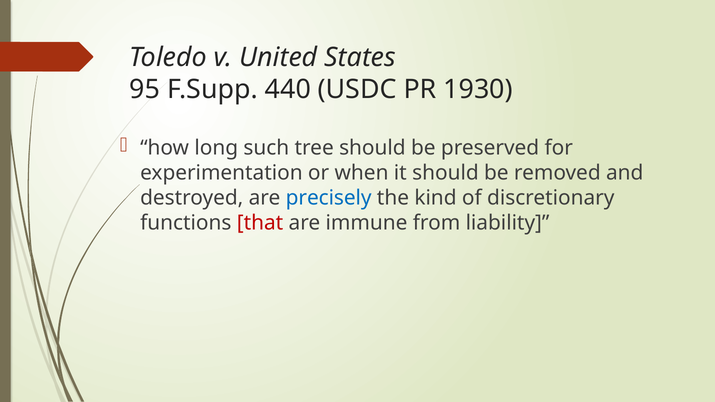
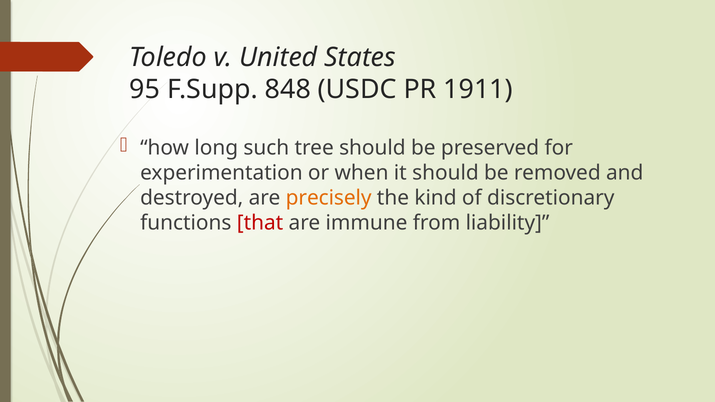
440: 440 -> 848 (288, 89)
1930: 1930 -> 1911 (478, 89)
precisely colour: blue -> orange (329, 198)
